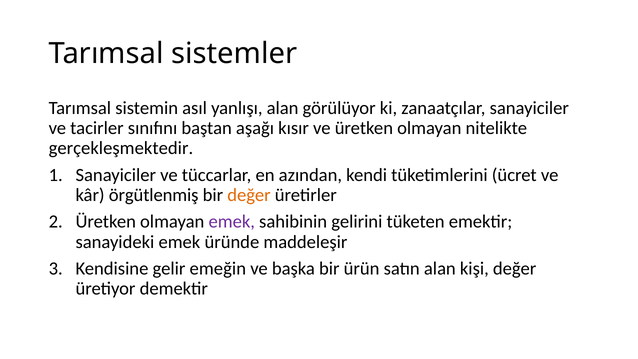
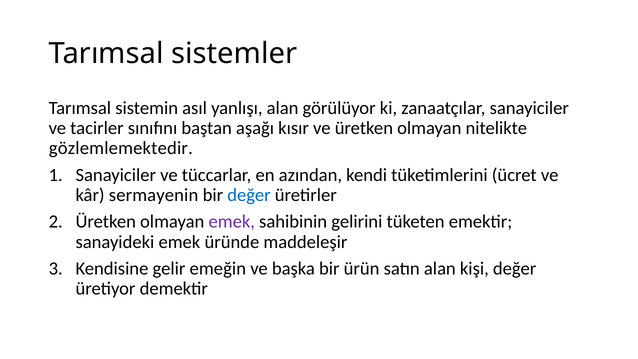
gerçekleşmektedir: gerçekleşmektedir -> gözlemlemektedir (121, 148)
örgütlenmiş: örgütlenmiş -> sermayenin (154, 195)
değer colour: orange -> blue (249, 195)
